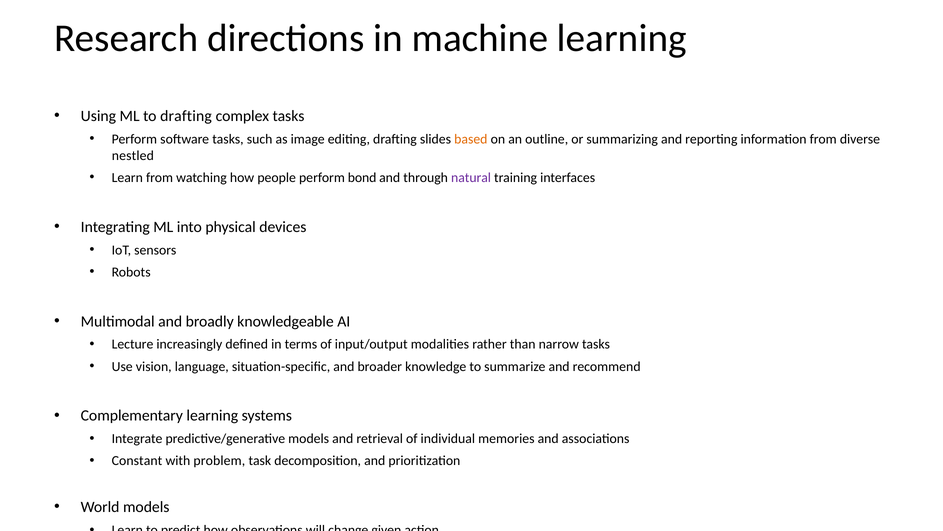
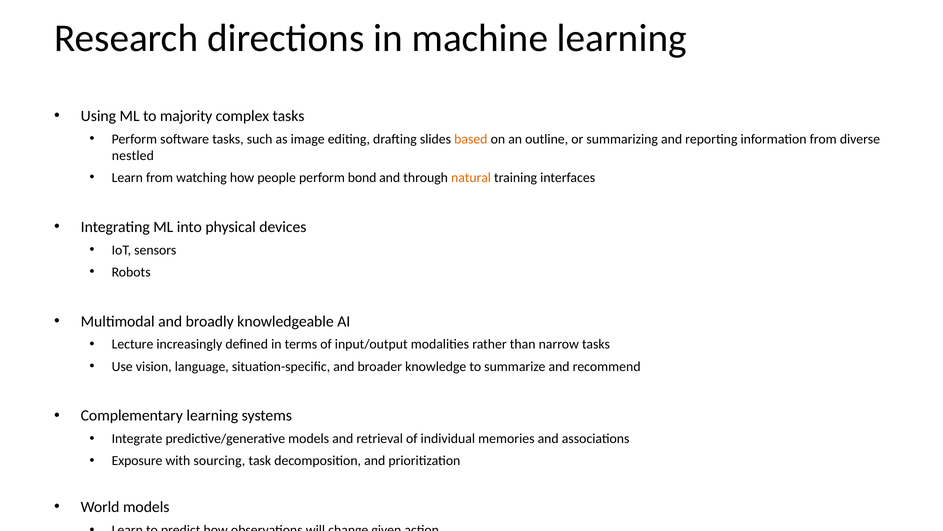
to drafting: drafting -> majority (186, 116)
natural colour: purple -> orange (471, 177)
Constant: Constant -> Exposure (137, 460)
problem: problem -> sourcing (219, 460)
